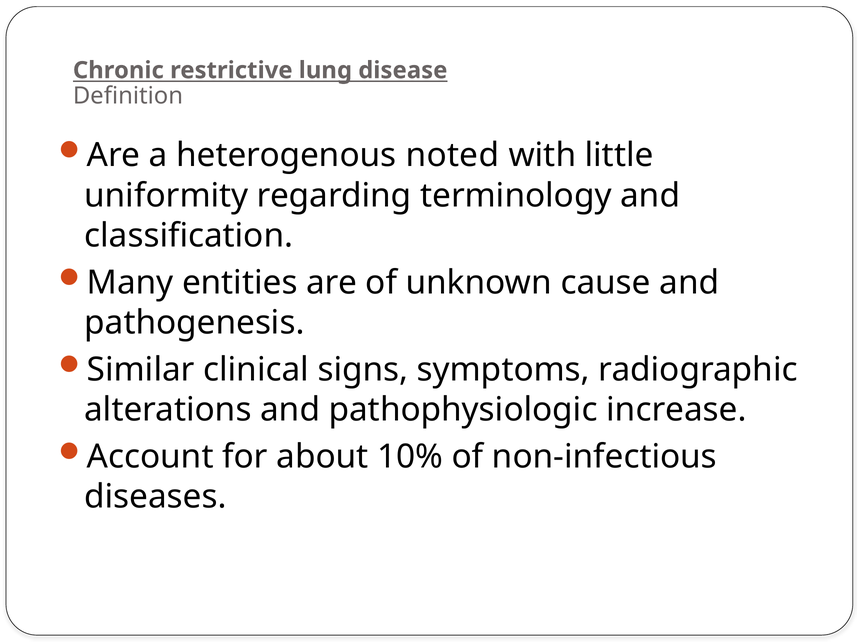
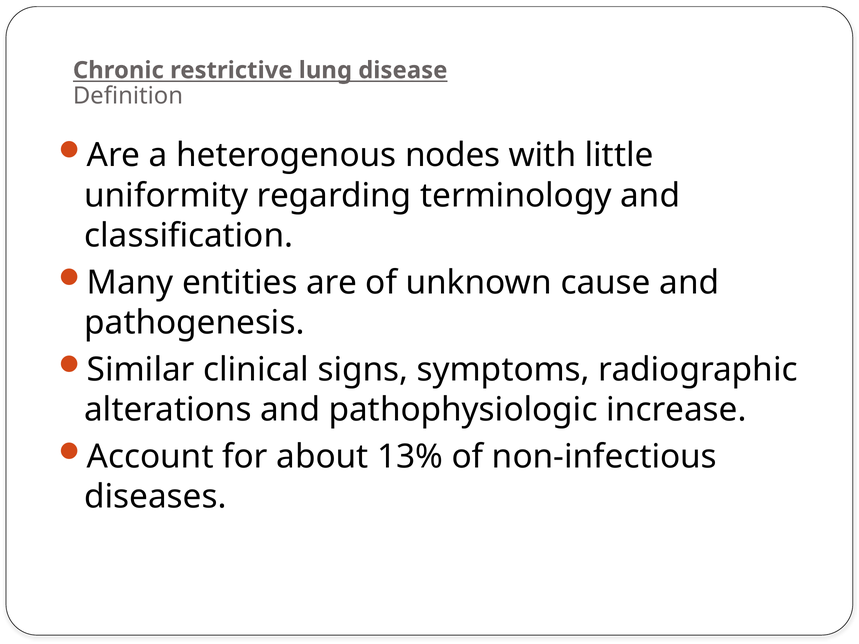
noted: noted -> nodes (453, 155)
10%: 10% -> 13% (410, 457)
